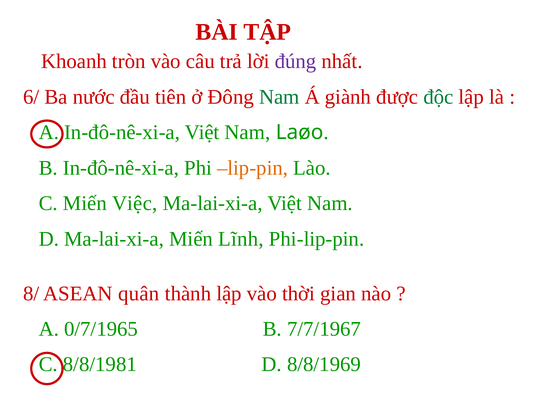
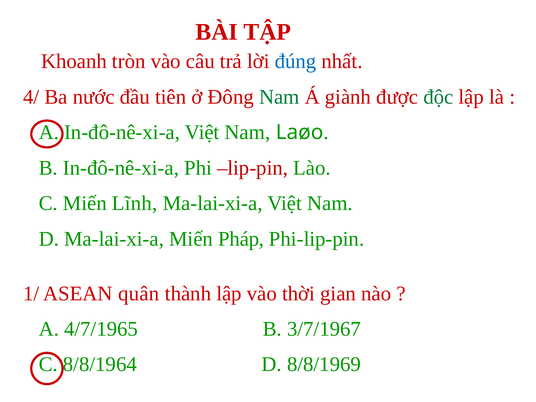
đúng colour: purple -> blue (296, 61)
6/: 6/ -> 4/ (31, 97)
lip-pin colour: orange -> red (253, 168)
Việc: Việc -> Lĩnh (135, 203)
Lĩnh: Lĩnh -> Pháp (241, 239)
8/: 8/ -> 1/ (31, 294)
0/7/1965: 0/7/1965 -> 4/7/1965 (101, 329)
7/7/1967: 7/7/1967 -> 3/7/1967 (324, 329)
8/8/1981: 8/8/1981 -> 8/8/1964 (100, 364)
